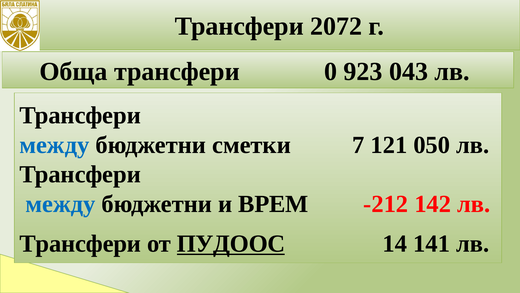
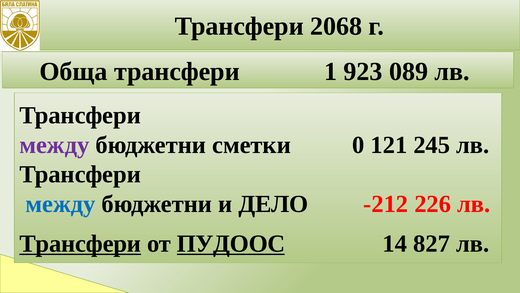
2072: 2072 -> 2068 (336, 26)
0: 0 -> 1 (331, 72)
043: 043 -> 089 (409, 72)
между colour: blue -> purple (54, 145)
7: 7 -> 0 (358, 145)
050: 050 -> 245 (432, 145)
ВРЕМ: ВРЕМ -> ДЕЛО (273, 204)
142: 142 -> 226 (433, 204)
Трансфери underline: none -> present (80, 243)
141: 141 -> 827 (432, 243)
